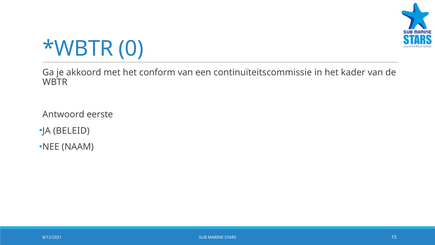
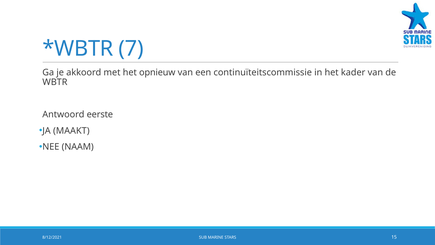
0: 0 -> 7 (131, 49)
conform: conform -> opnieuw (157, 72)
BELEID: BELEID -> MAAKT (71, 131)
